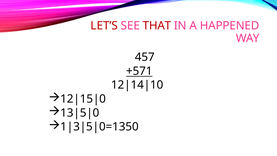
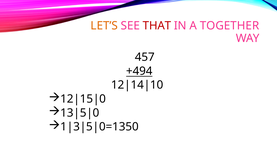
LET’S colour: red -> orange (104, 26)
HAPPENED: HAPPENED -> TOGETHER (230, 26)
+571: +571 -> +494 (139, 71)
